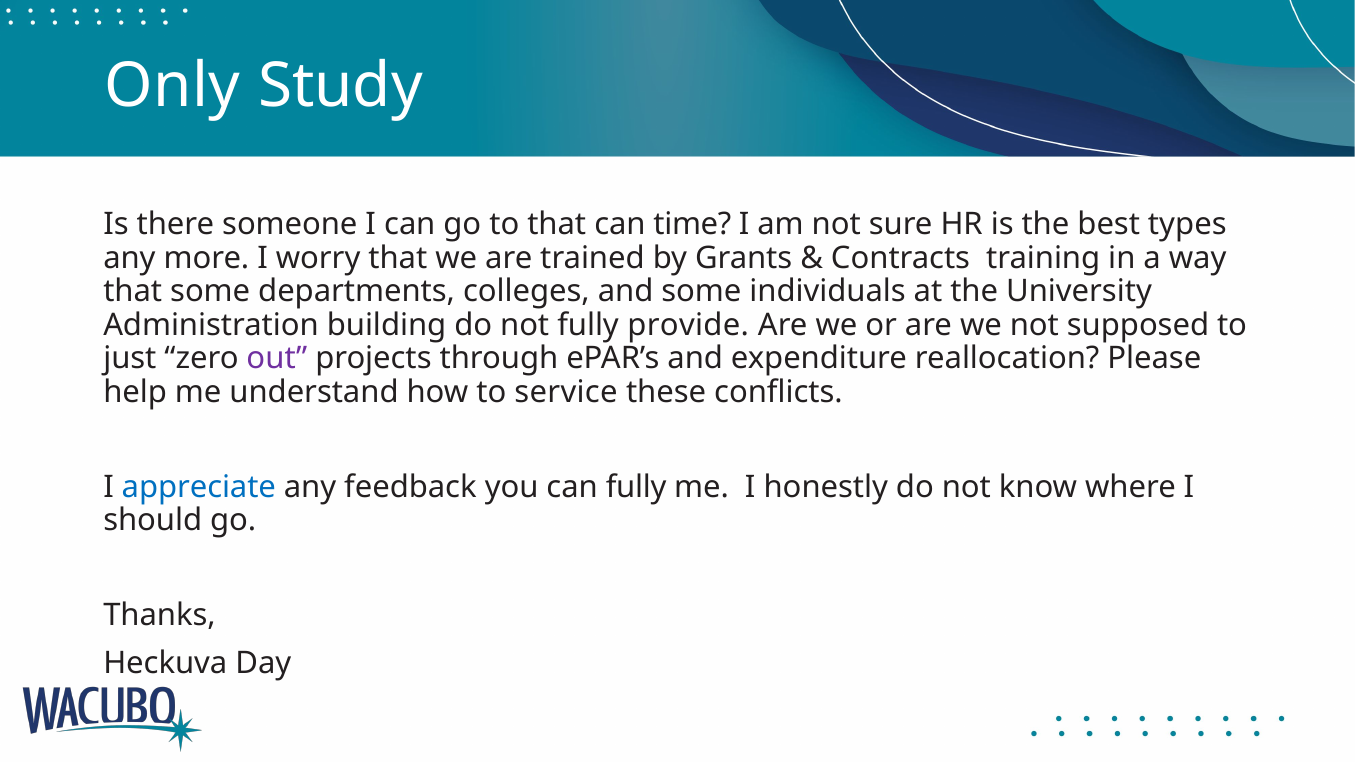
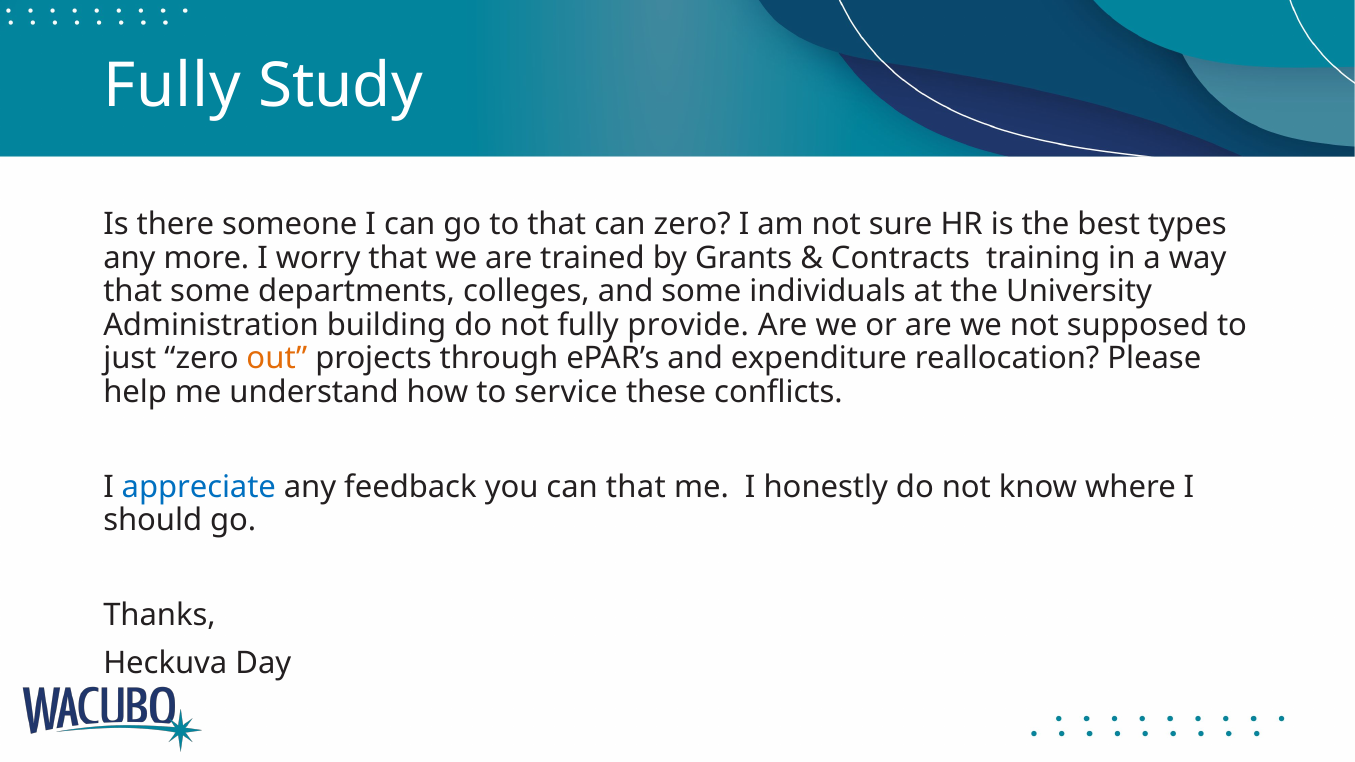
Only: Only -> Fully (172, 86)
can time: time -> zero (692, 225)
out colour: purple -> orange (277, 358)
can fully: fully -> that (636, 487)
